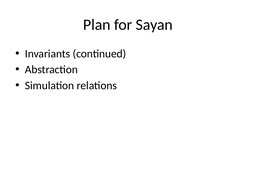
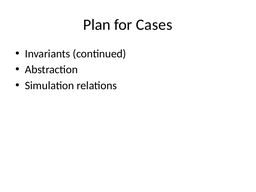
Sayan: Sayan -> Cases (154, 25)
